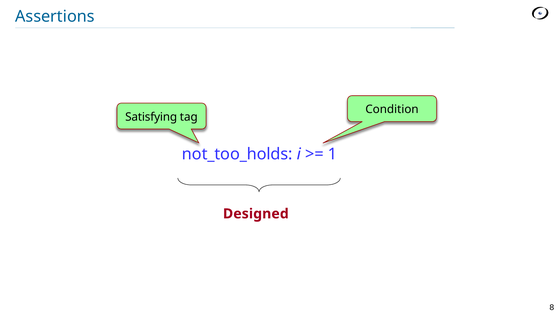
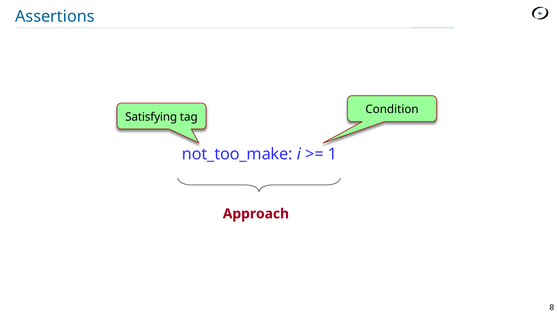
not_too_holds: not_too_holds -> not_too_make (237, 154)
Designed: Designed -> Approach (256, 214)
